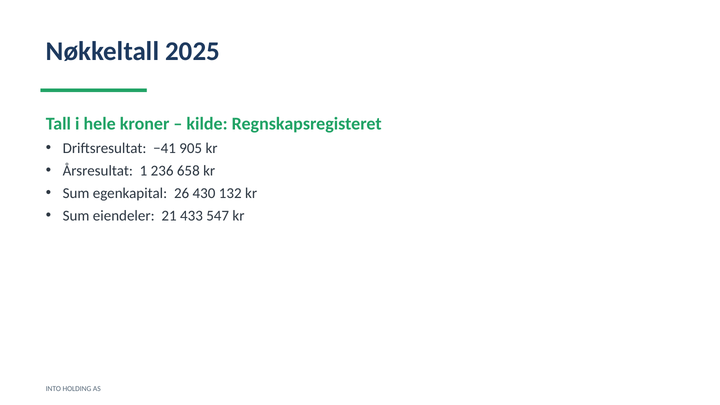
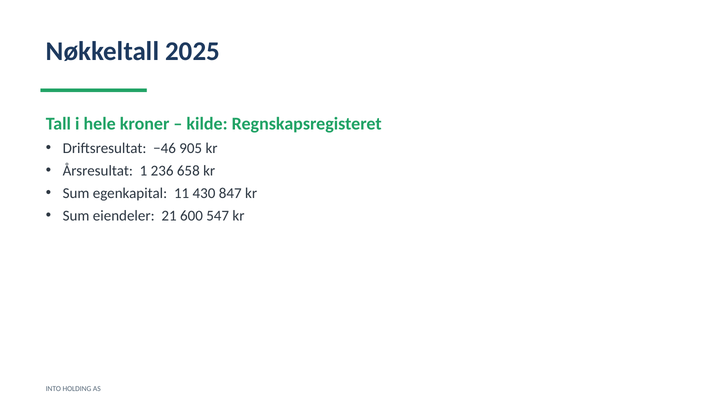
−41: −41 -> −46 (165, 148)
26: 26 -> 11 (182, 193)
132: 132 -> 847 (230, 193)
433: 433 -> 600 (191, 216)
